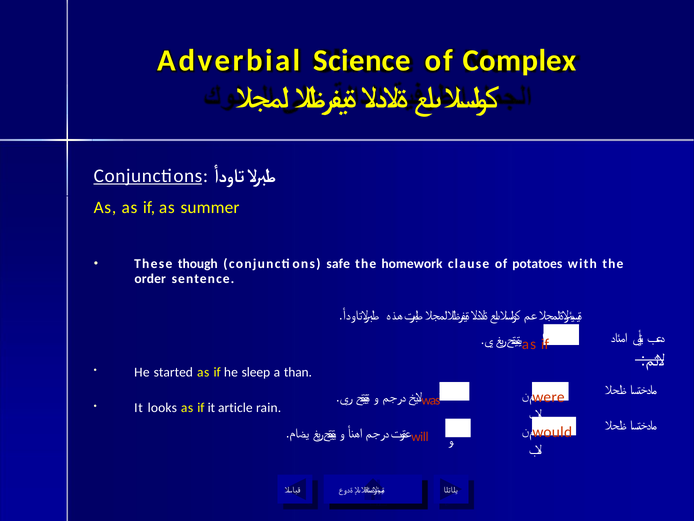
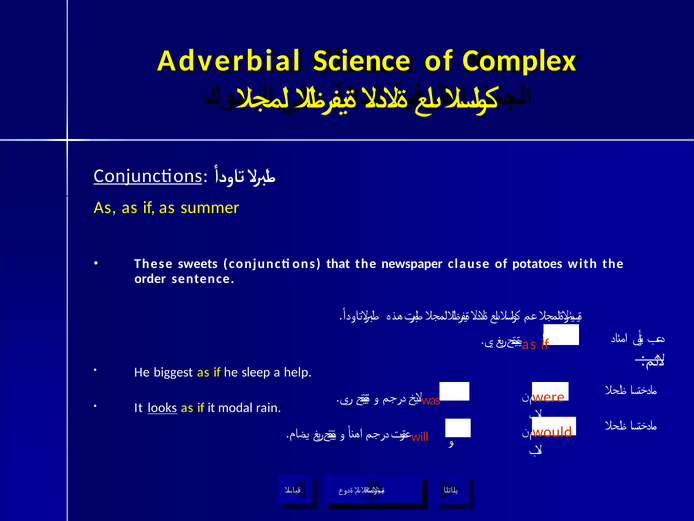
though: though -> sweets (198, 263)
safe: safe -> that (338, 263)
homework: homework -> newspaper (412, 263)
started: started -> biggest (173, 372)
than: than -> help (298, 372)
looks underline: none -> present (162, 407)
article: article -> modal (235, 407)
